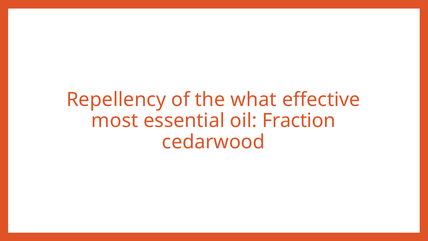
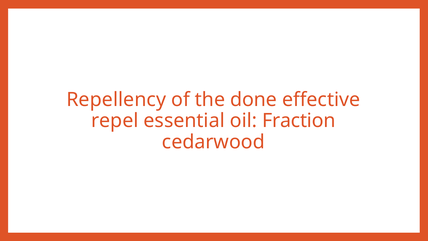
what: what -> done (254, 99)
most: most -> repel (115, 121)
